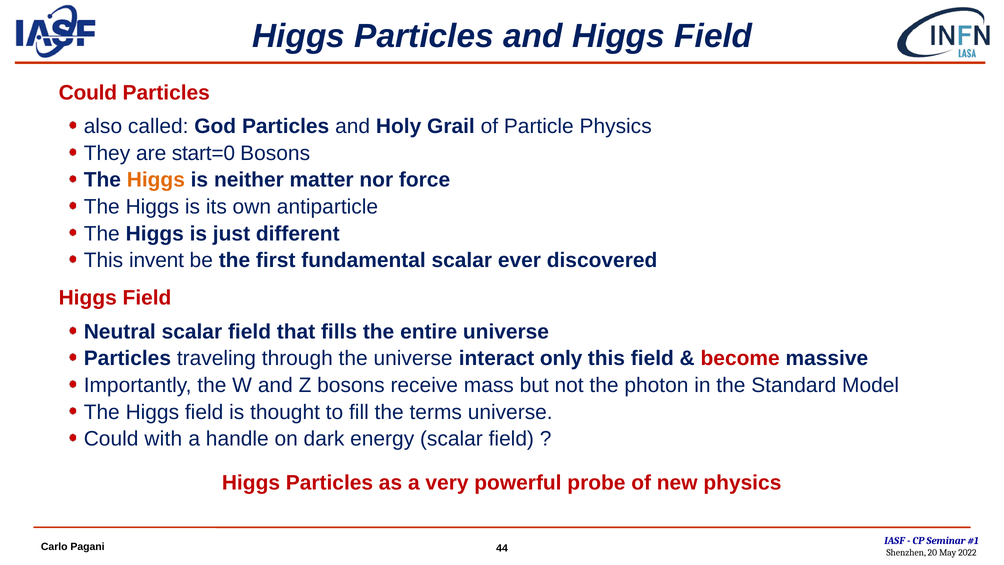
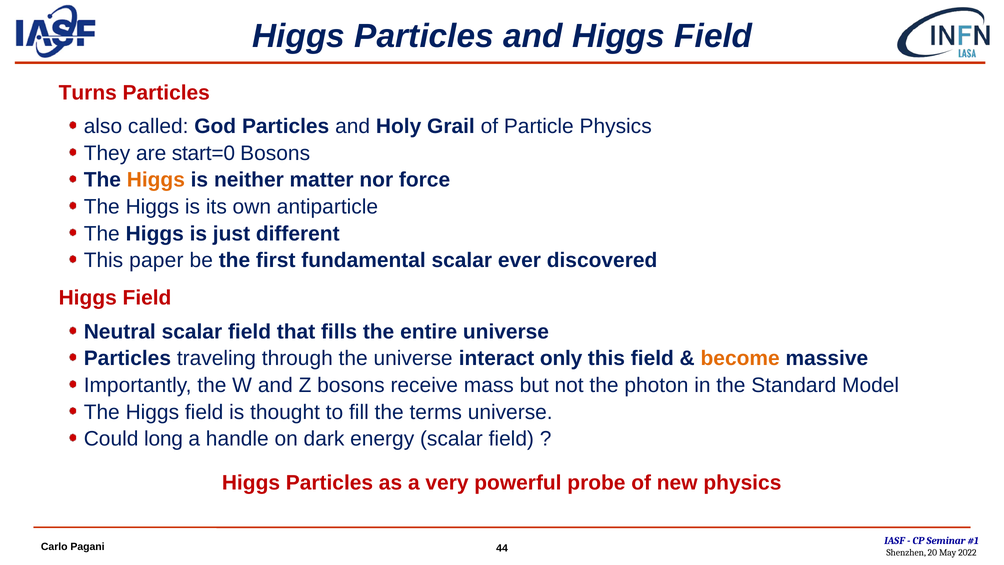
Could: Could -> Turns (88, 93)
invent: invent -> paper (156, 260)
become colour: red -> orange (740, 358)
with: with -> long (164, 439)
